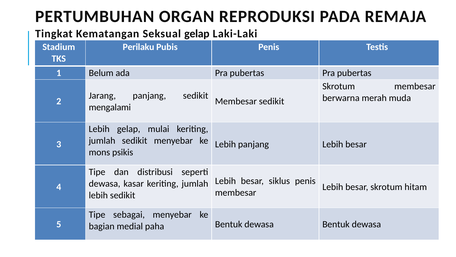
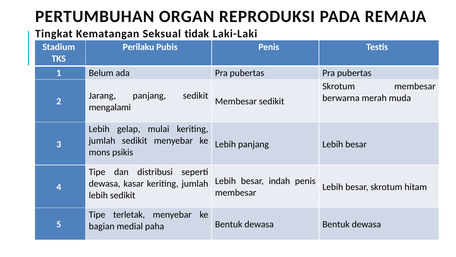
Seksual gelap: gelap -> tidak (197, 34)
siklus: siklus -> indah (279, 181)
sebagai: sebagai -> terletak (129, 214)
